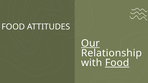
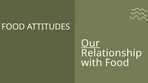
Food underline: present -> none (117, 63)
